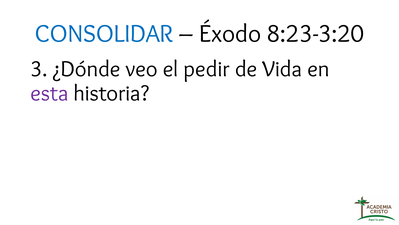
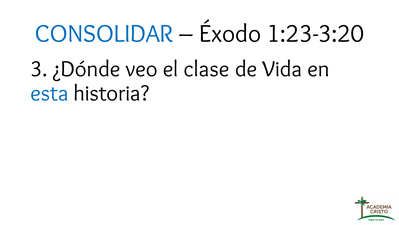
8:23-3:20: 8:23-3:20 -> 1:23-3:20 (315, 33)
pedir: pedir -> clase (207, 69)
esta colour: purple -> blue (49, 93)
